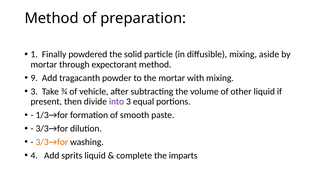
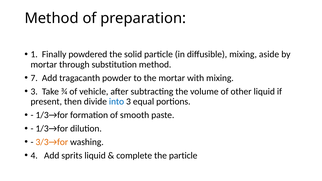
expectorant: expectorant -> substitution (114, 65)
9: 9 -> 7 (34, 78)
into colour: purple -> blue (117, 102)
3/3→for: 3/3→for -> 1/3→for (52, 129)
the imparts: imparts -> particle (183, 156)
